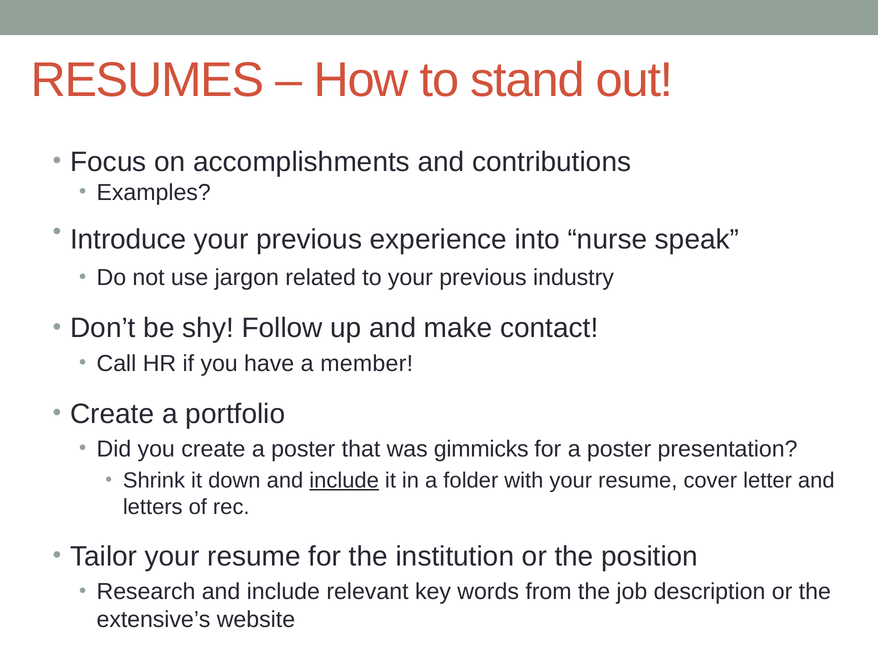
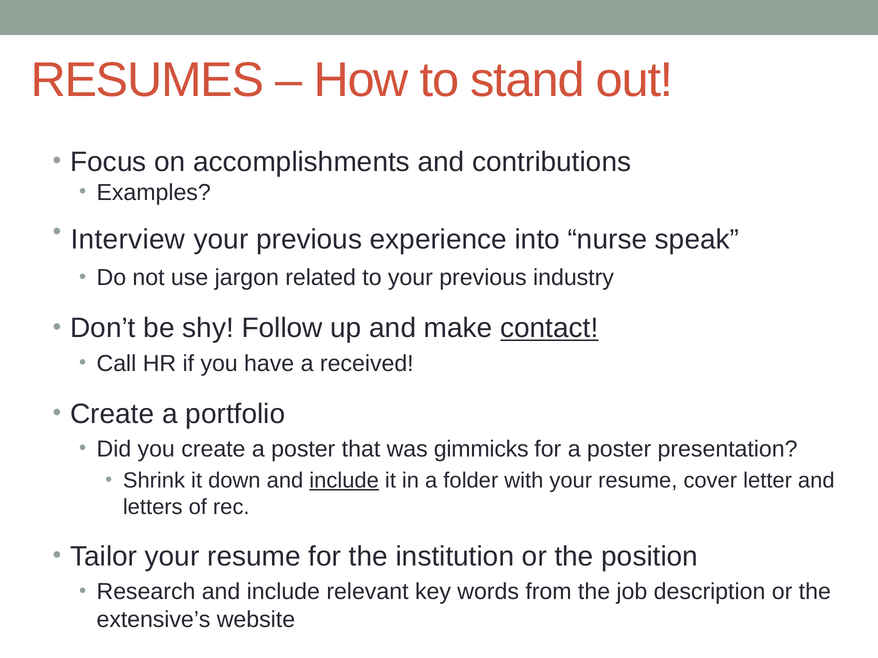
Introduce: Introduce -> Interview (128, 239)
contact underline: none -> present (549, 328)
member: member -> received (367, 364)
